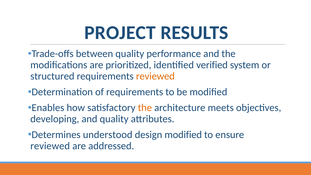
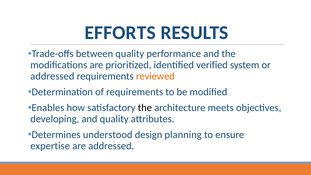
PROJECT: PROJECT -> EFFORTS (120, 33)
structured: structured -> addressed (52, 76)
the colour: orange -> black (145, 108)
design modified: modified -> planning (183, 135)
reviewed: reviewed -> expertise (50, 146)
